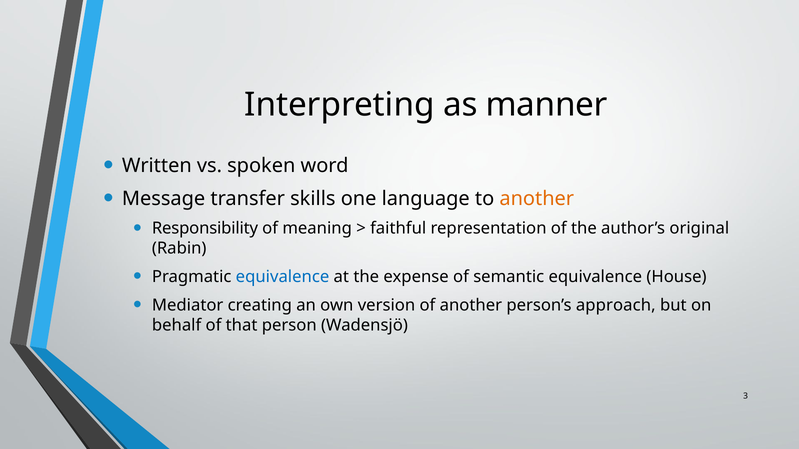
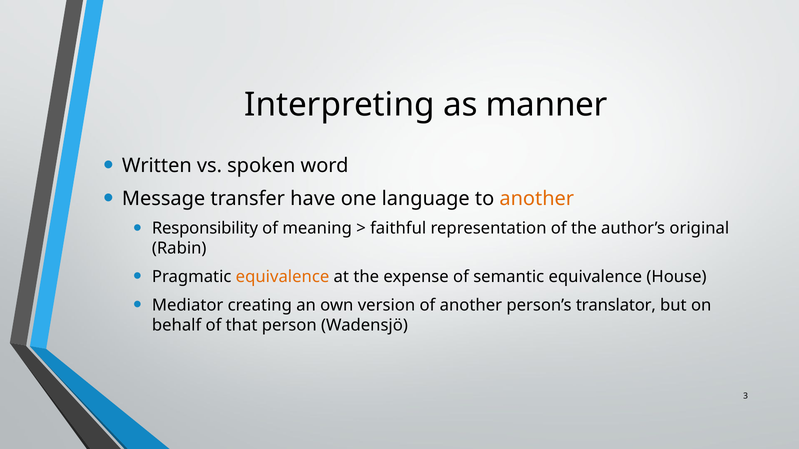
skills: skills -> have (313, 199)
equivalence colour: blue -> orange (283, 277)
approach: approach -> translator (616, 305)
